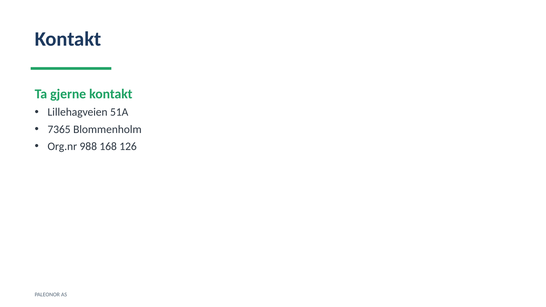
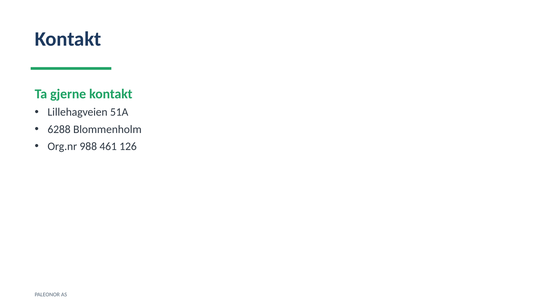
7365: 7365 -> 6288 (59, 129)
168: 168 -> 461 (108, 146)
